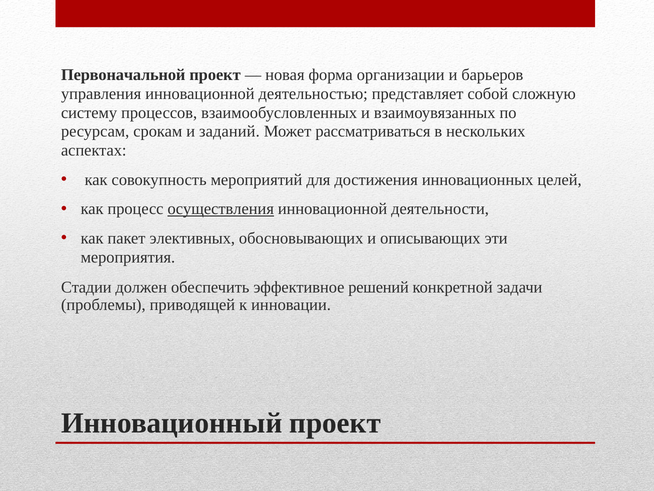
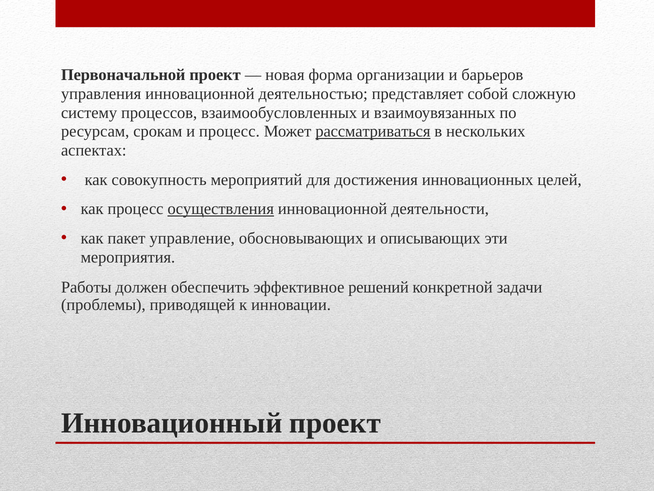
и заданий: заданий -> процесс (229, 131)
рассматриваться underline: none -> present (373, 131)
элективных: элективных -> управление (192, 238)
Стадии: Стадии -> Работы (86, 287)
